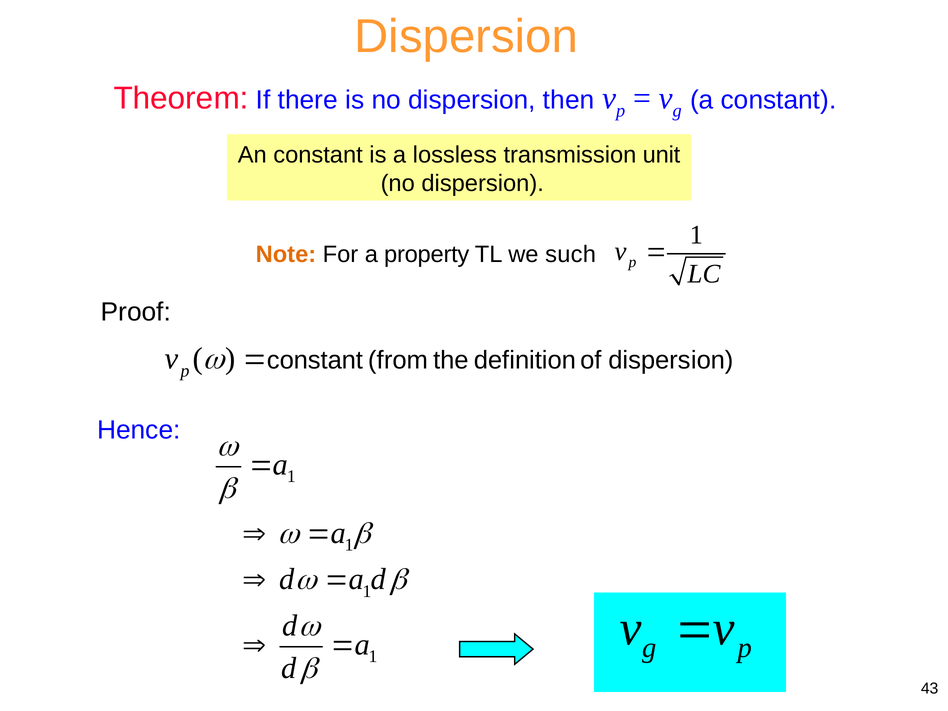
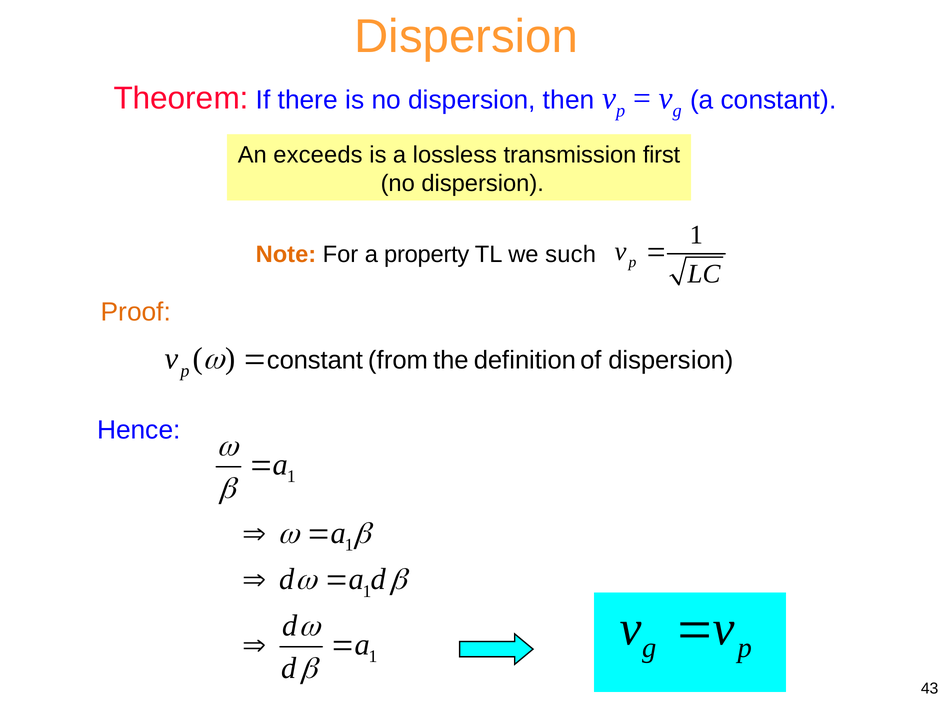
An constant: constant -> exceeds (318, 155)
unit: unit -> first (661, 155)
Proof colour: black -> orange (136, 312)
